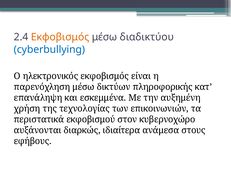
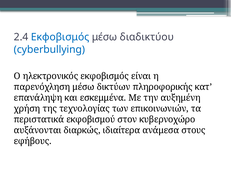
Εκφοβισμός colour: orange -> blue (60, 37)
